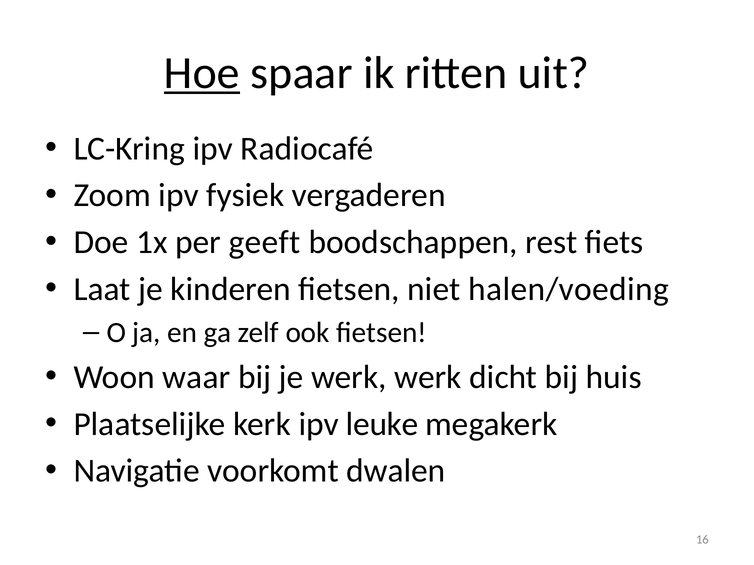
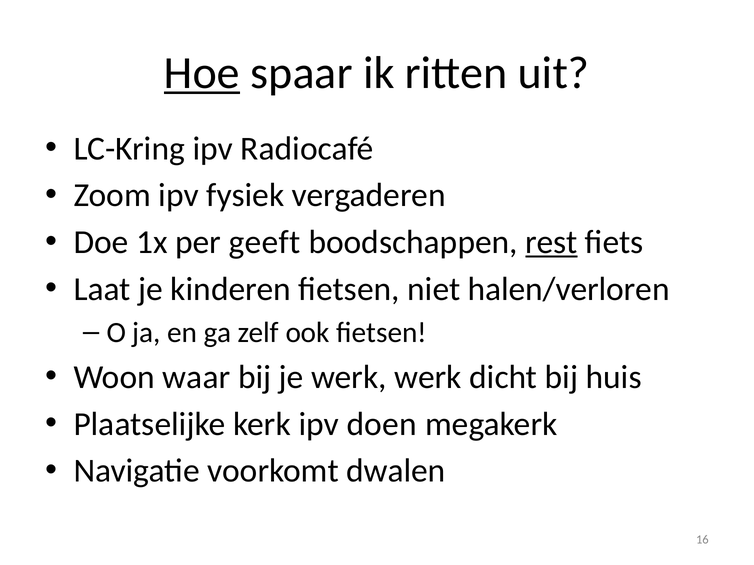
rest underline: none -> present (551, 243)
halen/voeding: halen/voeding -> halen/verloren (569, 289)
leuke: leuke -> doen (382, 424)
